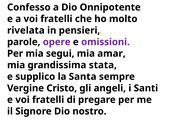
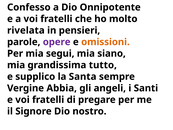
omissioni colour: purple -> orange (105, 42)
amar: amar -> siano (112, 53)
stata: stata -> tutto (103, 65)
Cristo: Cristo -> Abbia (62, 88)
